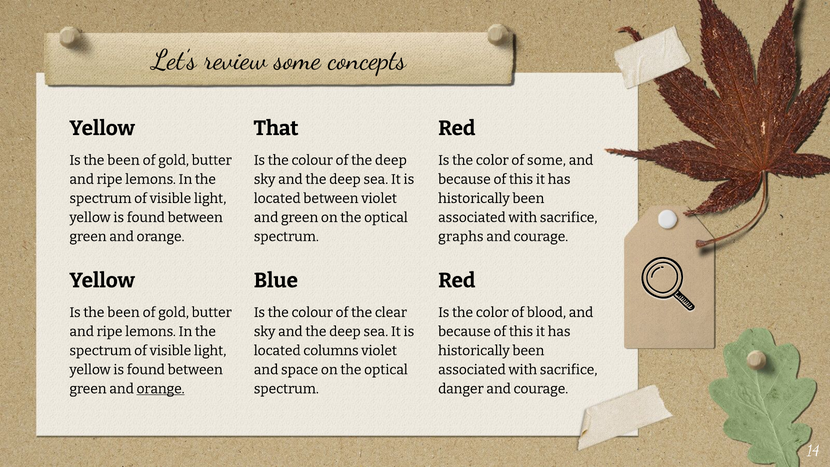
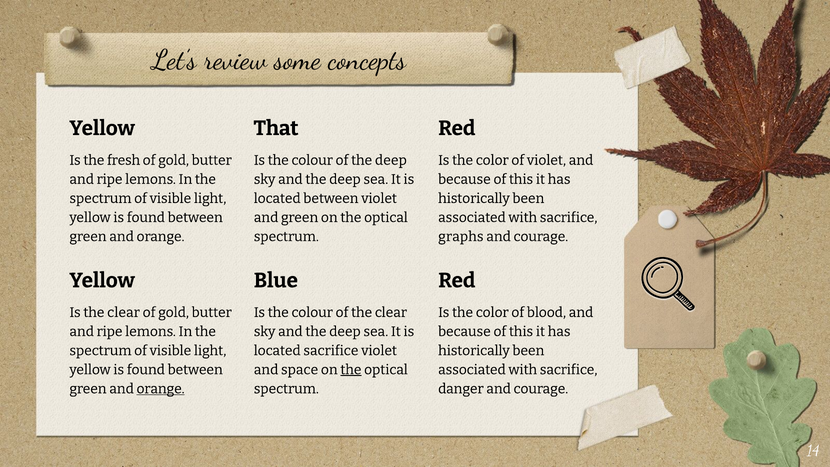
been: been -> fresh (124, 160)
of some: some -> violet (546, 160)
been: been -> clear (123, 312)
located columns: columns -> sacrifice (331, 351)
the underline: none -> present (351, 370)
